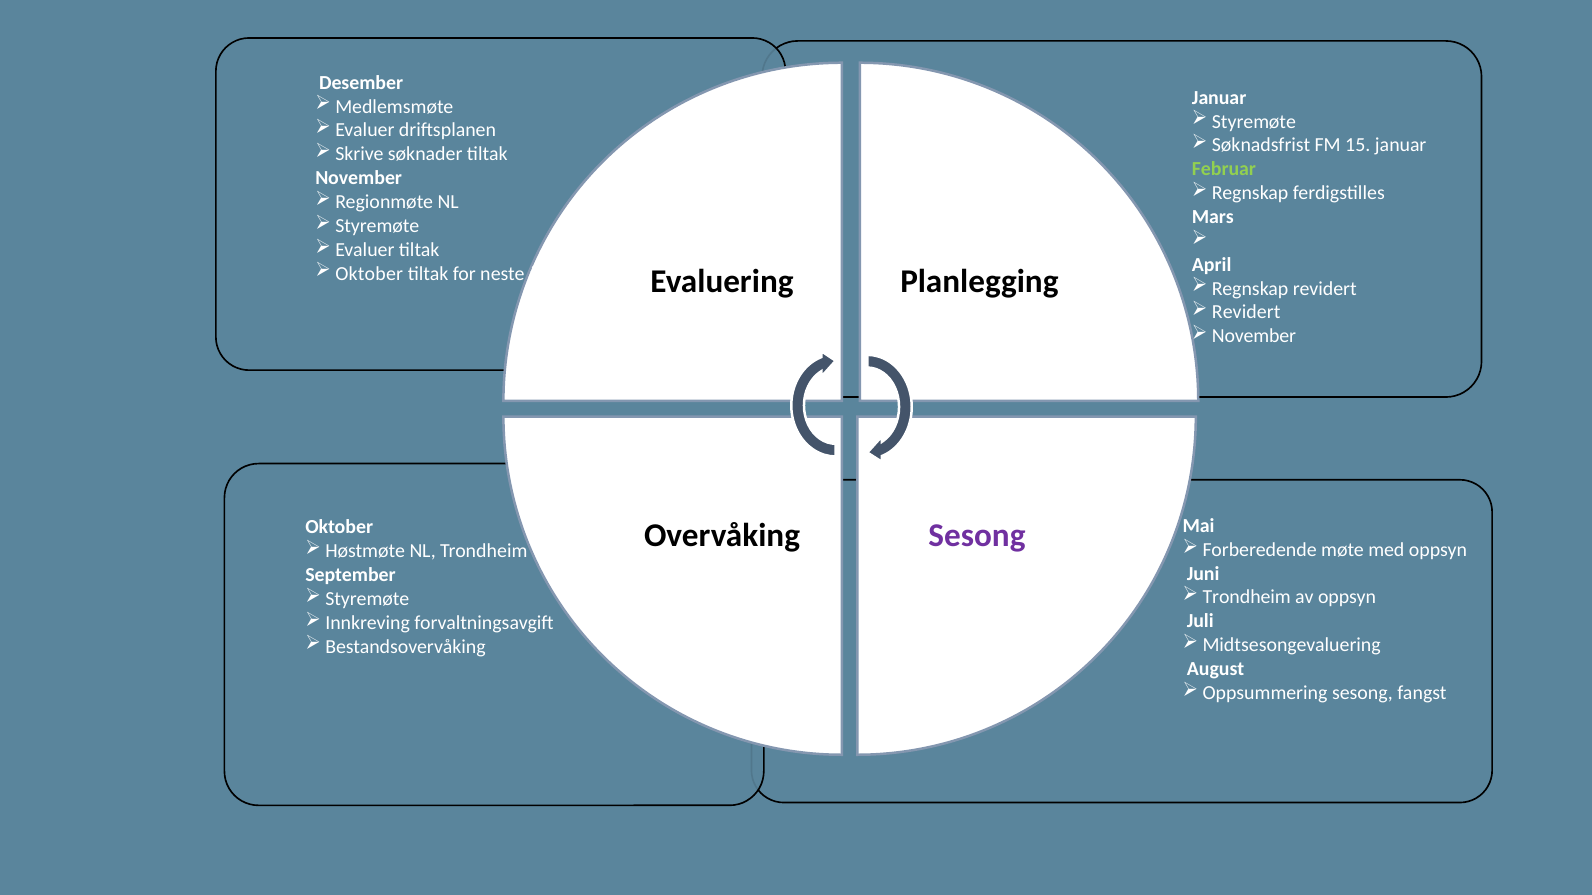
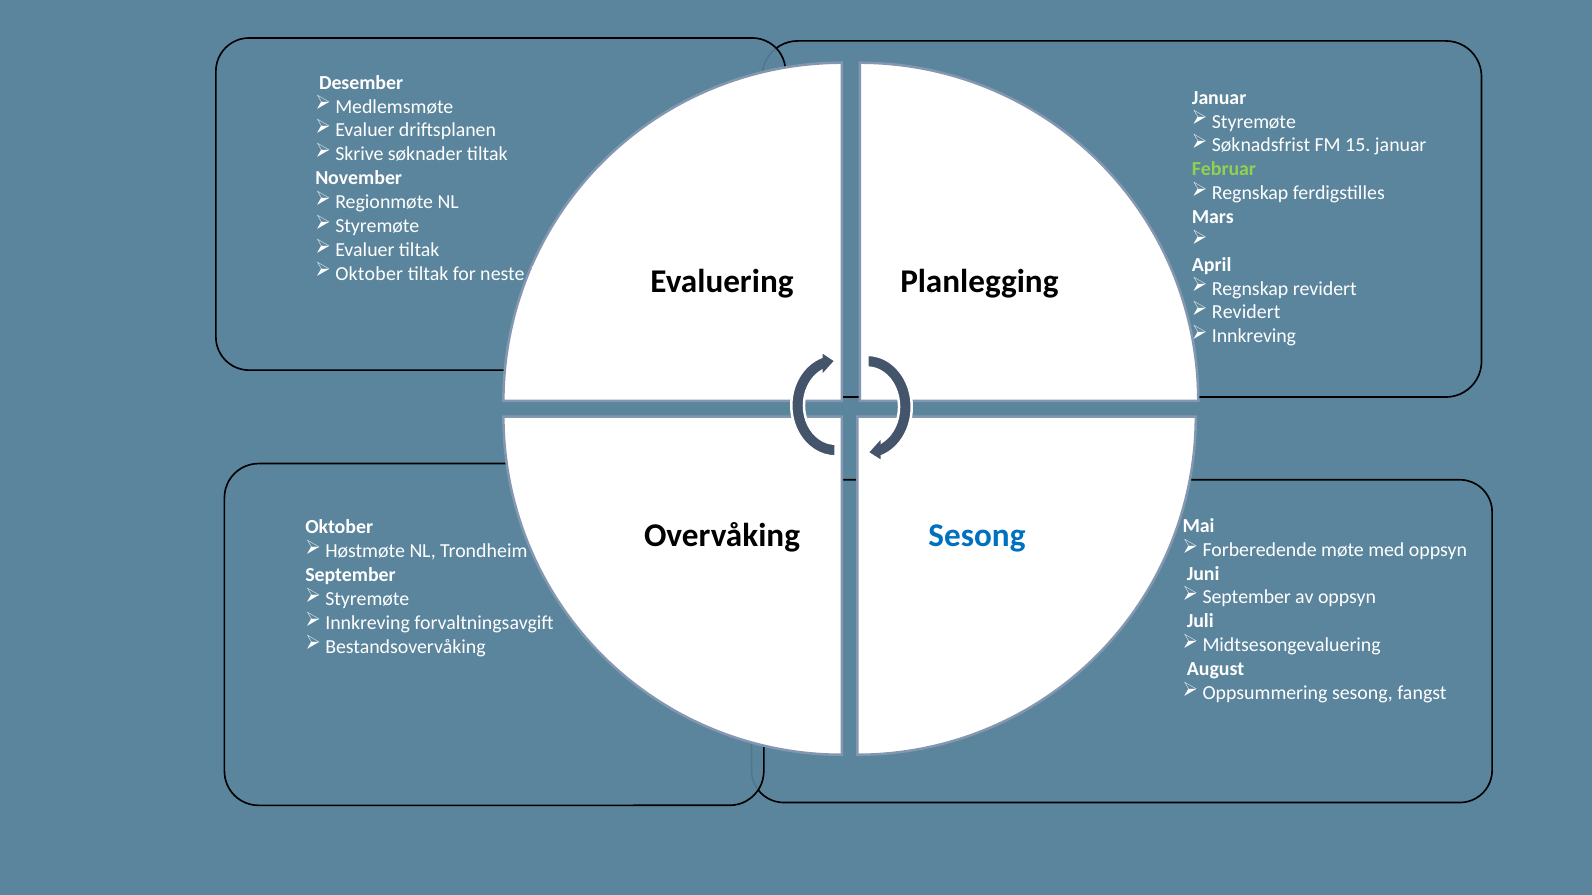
November: November -> Innkreving (1254, 336)
Sesong colour: purple -> blue (977, 536)
Trondheim: Trondheim -> September (1247, 598)
